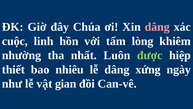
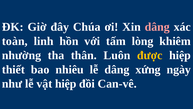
cuộc: cuộc -> toàn (15, 41)
nhất: nhất -> thân (84, 55)
được colour: light green -> yellow (150, 55)
vật gian: gian -> hiệp (66, 83)
